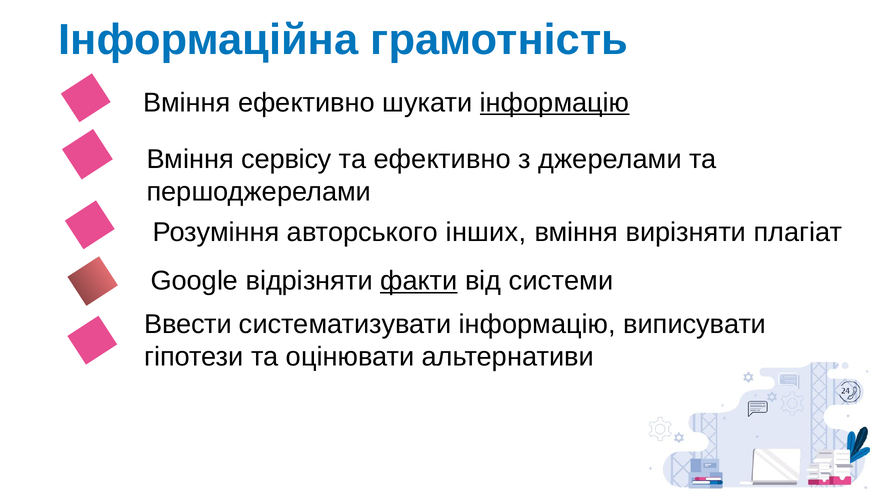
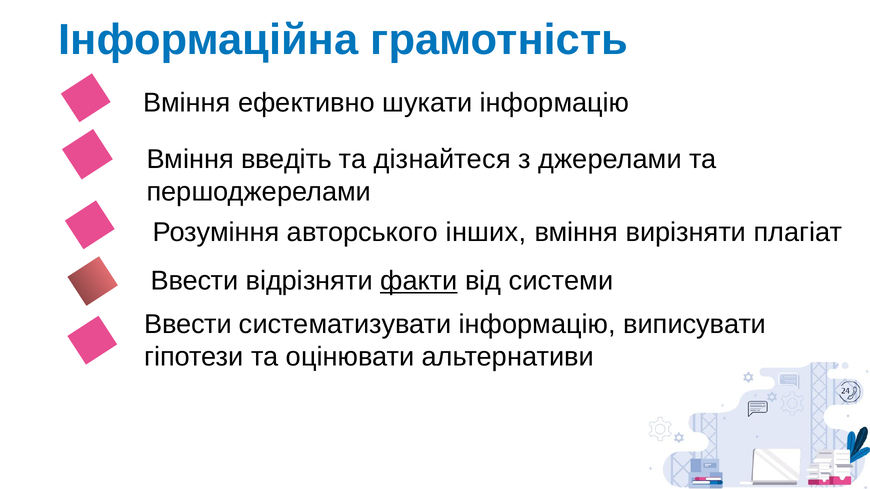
інформацію underline: present -> none (555, 103)
сервісу: сервісу -> введіть (287, 159)
та ефективно: ефективно -> дізнайтеся (442, 159)
Google: Google -> Ввести (195, 281)
